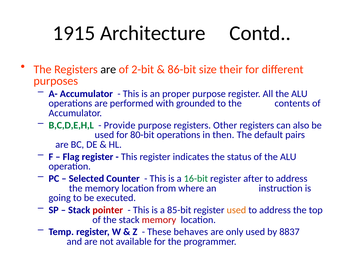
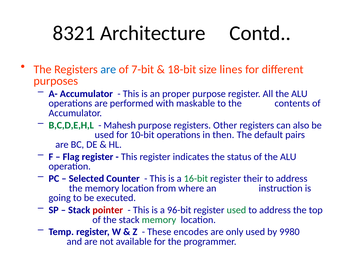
1915: 1915 -> 8321 (74, 33)
are colour: black -> blue (108, 69)
2-bit: 2-bit -> 7-bit (143, 69)
86-bit: 86-bit -> 18-bit (182, 69)
their: their -> lines (231, 69)
grounded: grounded -> maskable (196, 103)
Provide: Provide -> Mahesh (120, 125)
80-bit: 80-bit -> 10-bit (142, 135)
after: after -> their (253, 179)
85-bit: 85-bit -> 96-bit (179, 210)
used colour: orange -> green (236, 210)
memory colour: red -> green (159, 220)
behaves: behaves -> encodes (191, 232)
8837: 8837 -> 9980 (289, 232)
